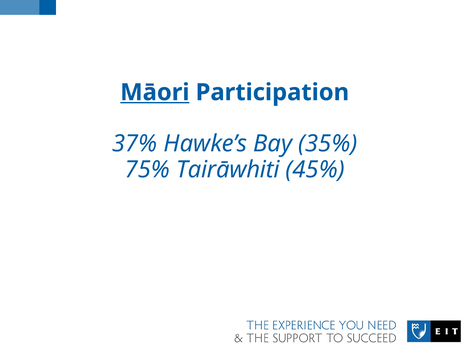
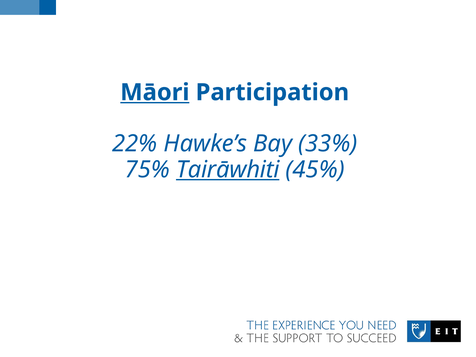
37%: 37% -> 22% (135, 144)
35%: 35% -> 33% (328, 144)
Tairāwhiti underline: none -> present (228, 169)
